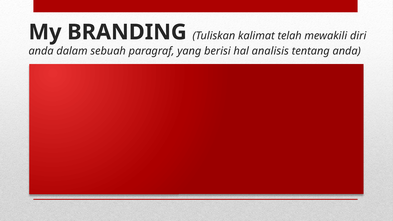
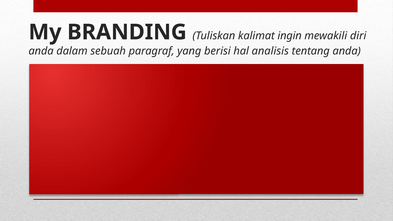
telah: telah -> ingin (290, 36)
